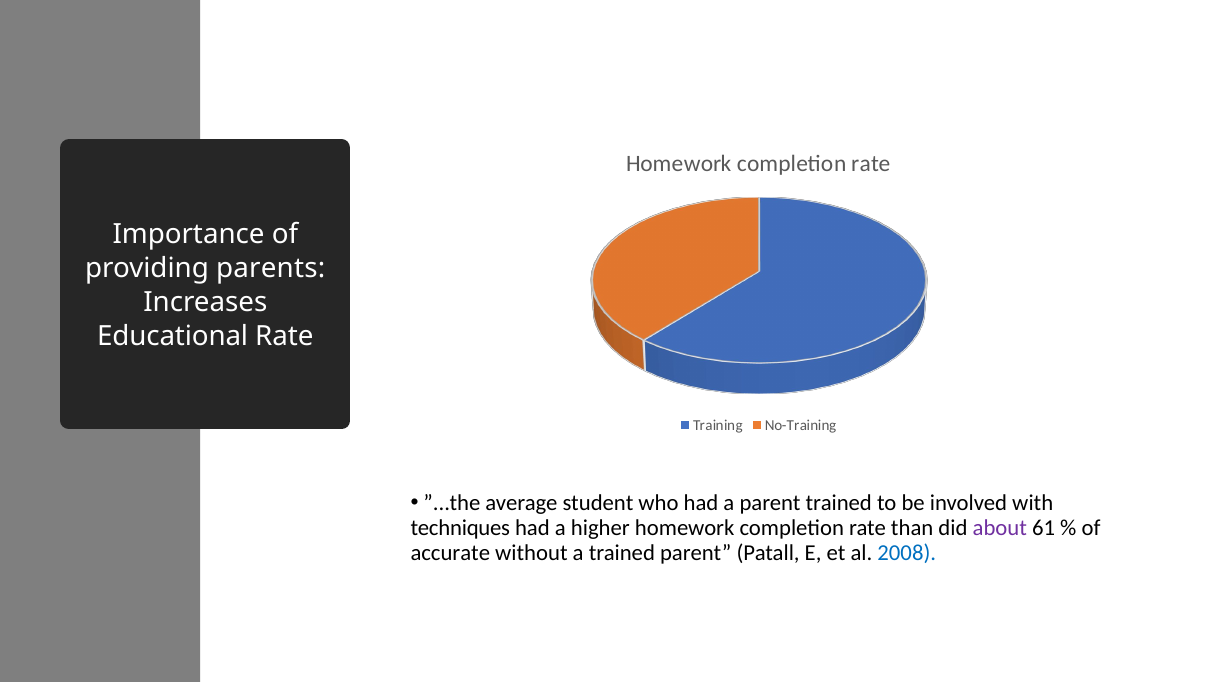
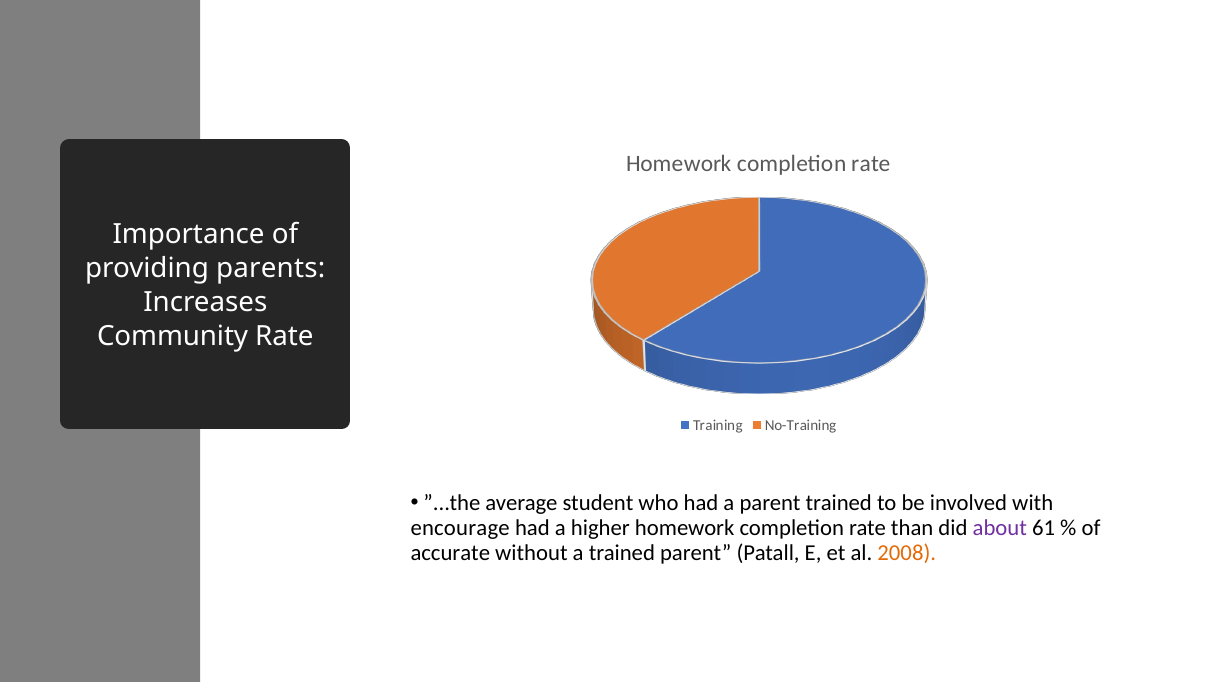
Educational: Educational -> Community (173, 336)
techniques: techniques -> encourage (460, 528)
2008 colour: blue -> orange (907, 553)
